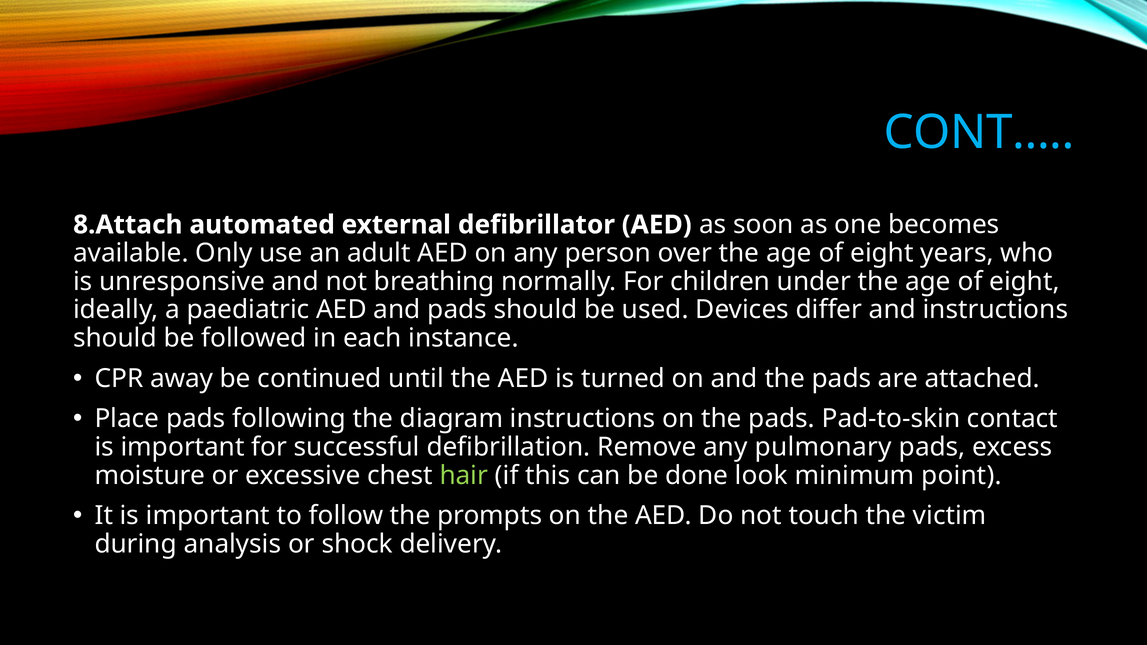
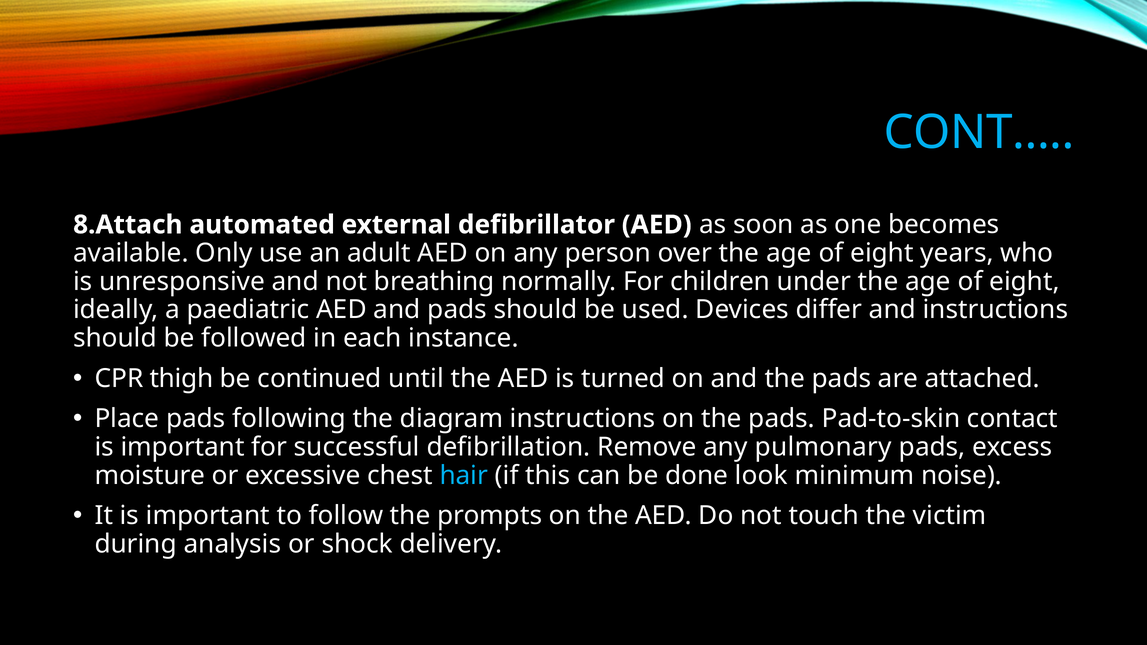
away: away -> thigh (182, 378)
hair colour: light green -> light blue (464, 475)
point: point -> noise (962, 475)
